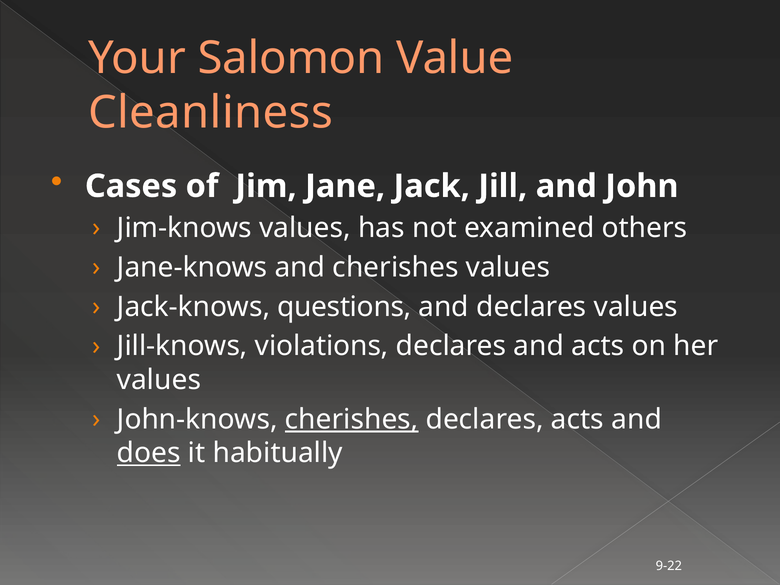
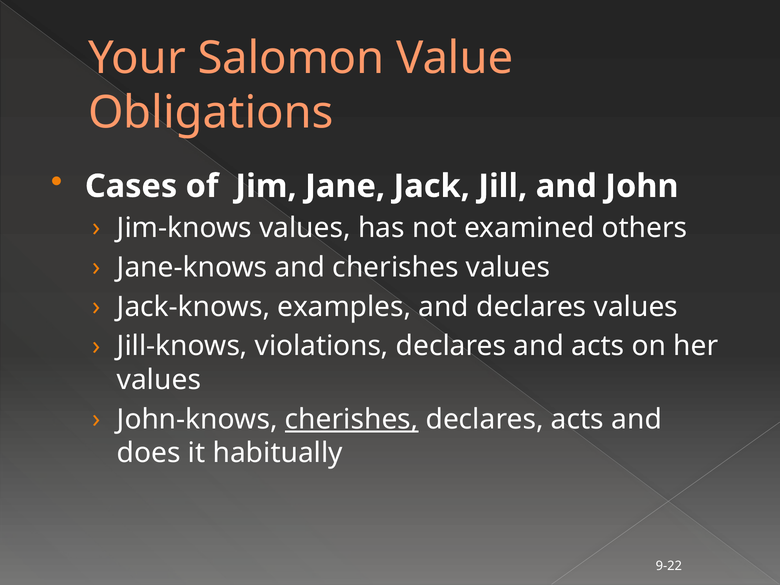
Cleanliness: Cleanliness -> Obligations (211, 113)
questions: questions -> examples (344, 307)
does underline: present -> none (149, 453)
